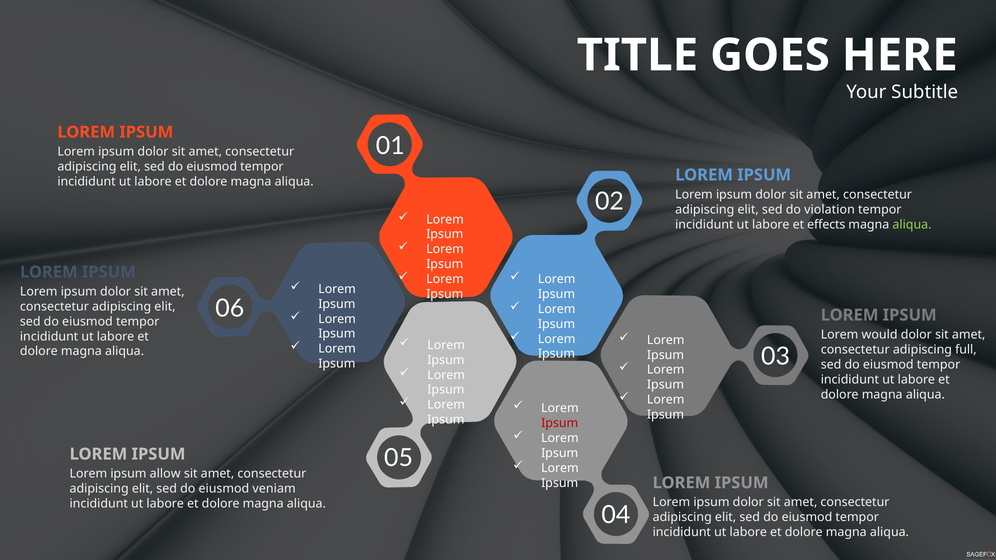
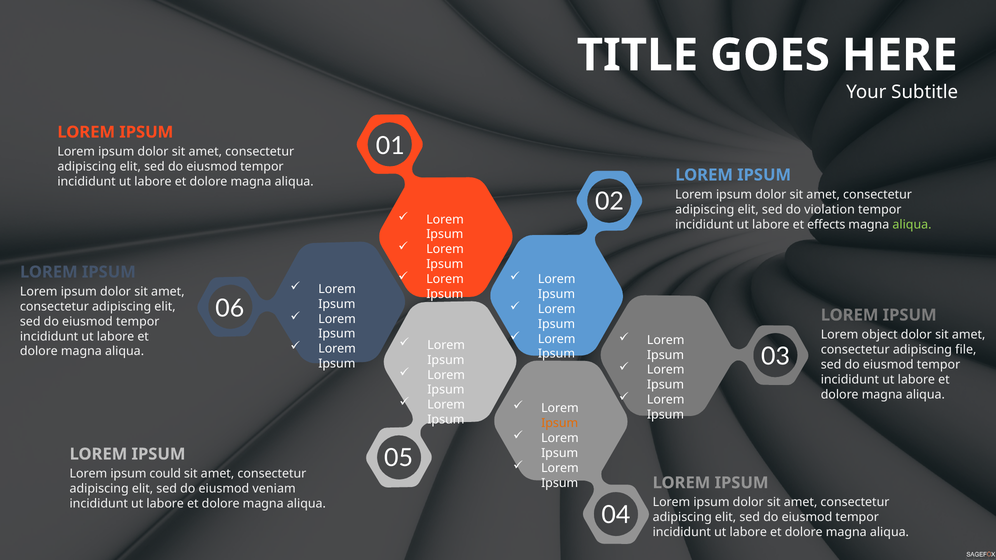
would: would -> object (880, 335)
full: full -> file (966, 350)
Ipsum colour: red -> orange (560, 423)
allow: allow -> could (165, 474)
